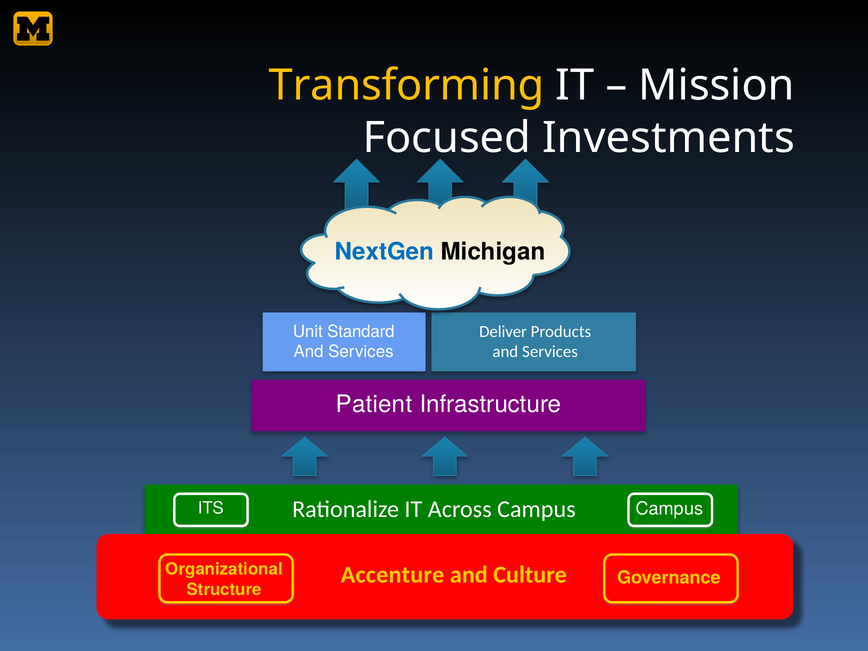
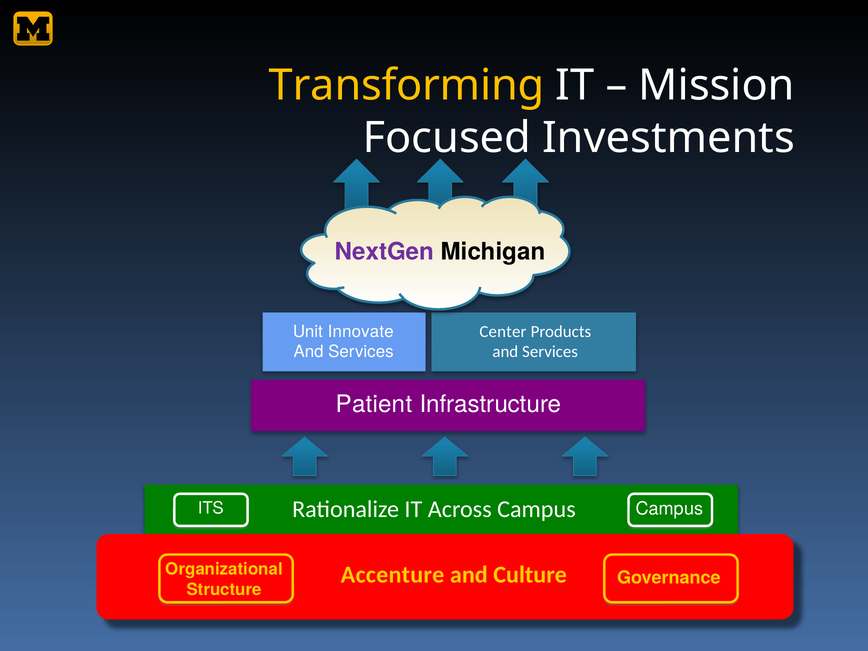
NextGen colour: blue -> purple (384, 252)
Deliver: Deliver -> Center (503, 332)
Standard: Standard -> Innovate (361, 332)
